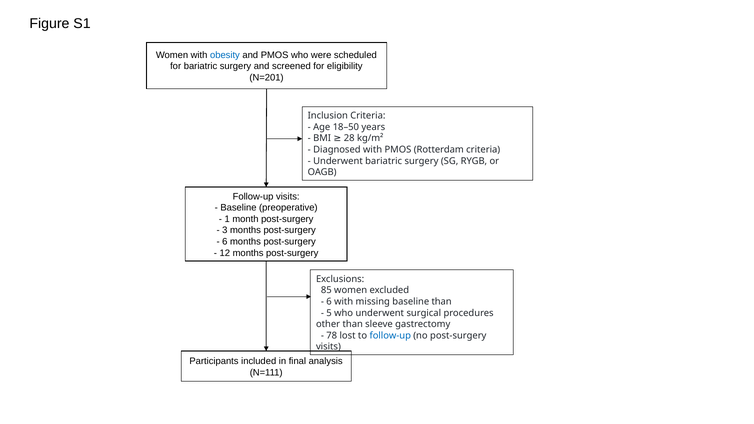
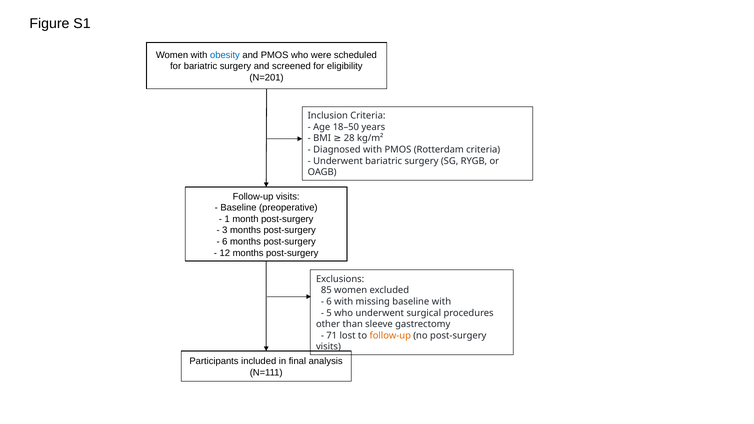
baseline than: than -> with (441, 302)
78: 78 -> 71 (332, 336)
follow-up colour: blue -> orange (390, 336)
